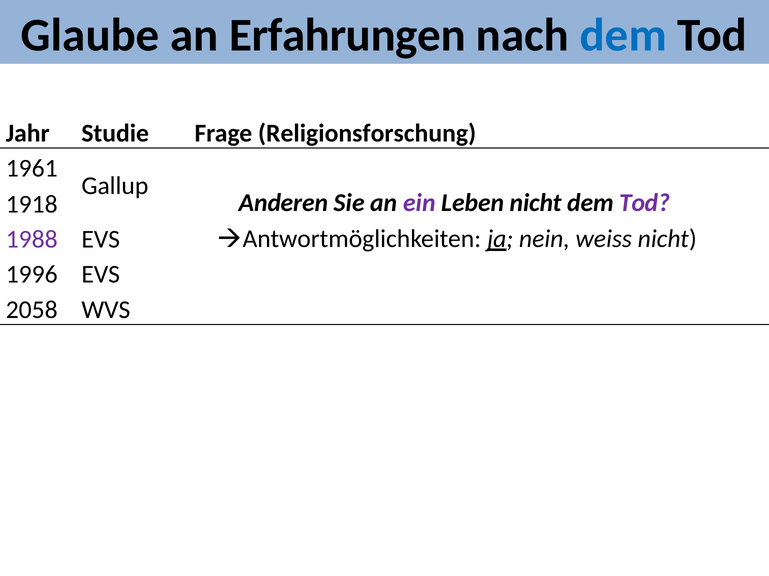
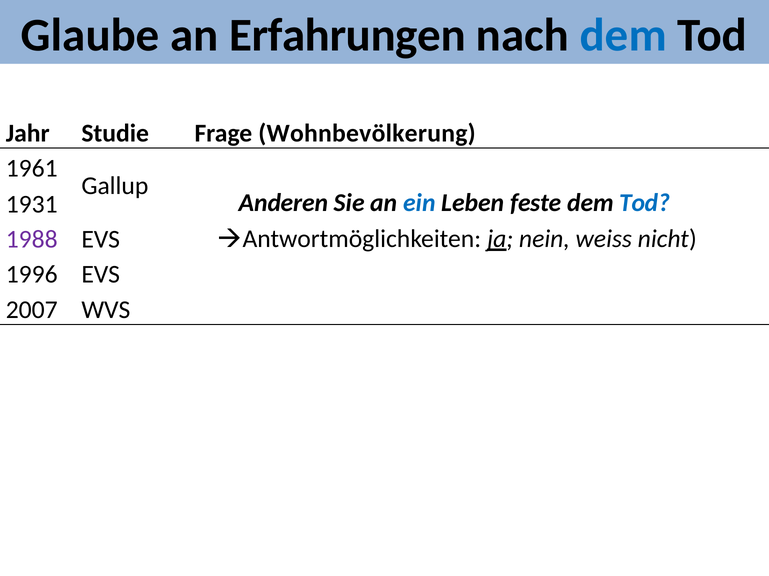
Religionsforschung: Religionsforschung -> Wohnbevölkerung (367, 133)
ein colour: purple -> blue (419, 203)
Leben nicht: nicht -> feste (536, 203)
Tod colour: purple -> blue (645, 203)
1918: 1918 -> 1931 (32, 205)
2058: 2058 -> 2007 (32, 310)
